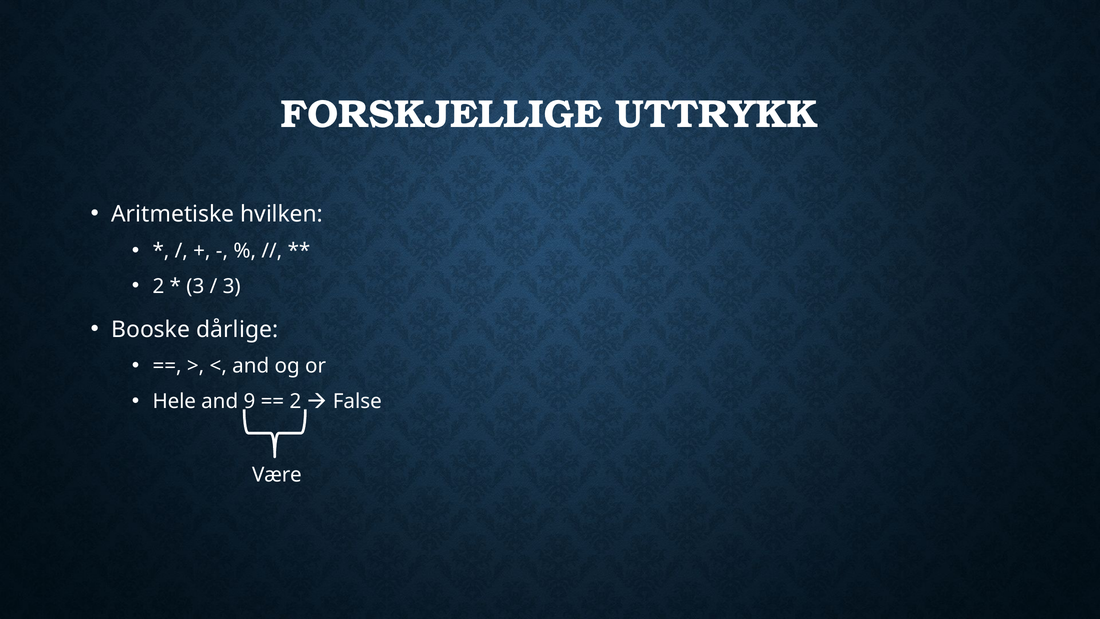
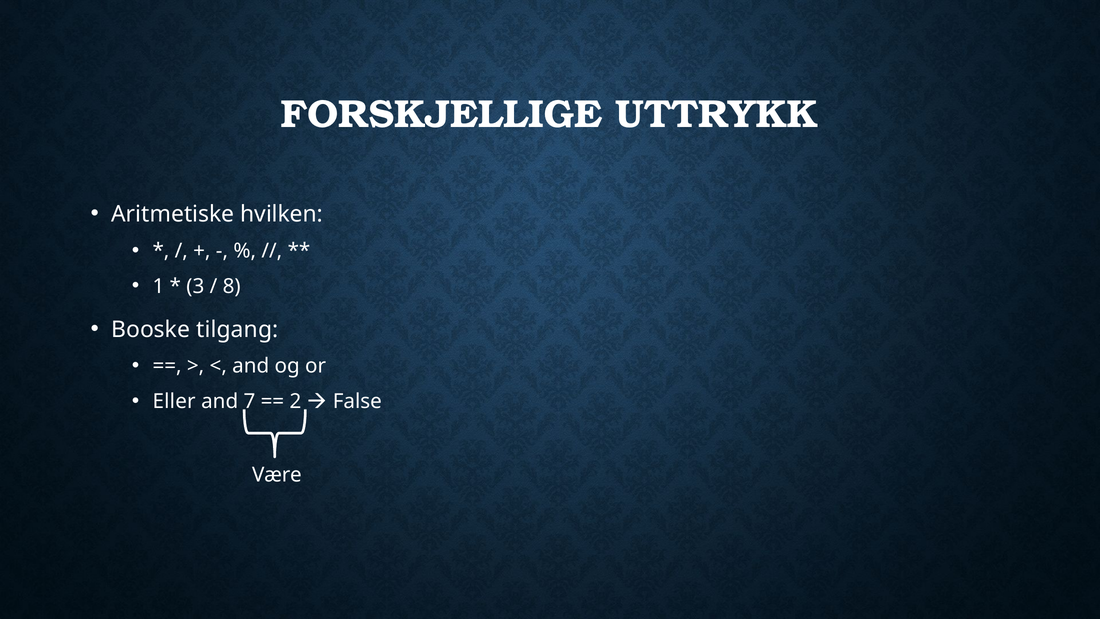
2: 2 -> 1 (158, 286)
3: 3 -> 8 (232, 286)
dårlige: dårlige -> tilgang (237, 329)
Hele: Hele -> Eller (174, 401)
9: 9 -> 7 (249, 401)
